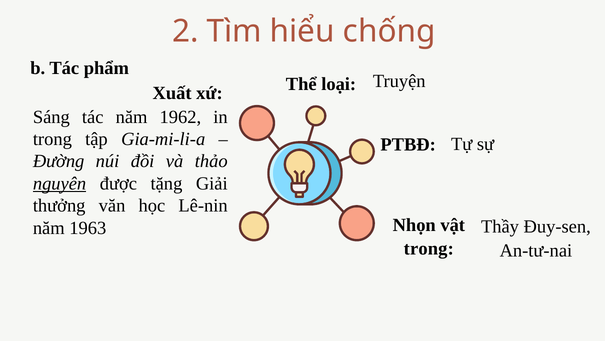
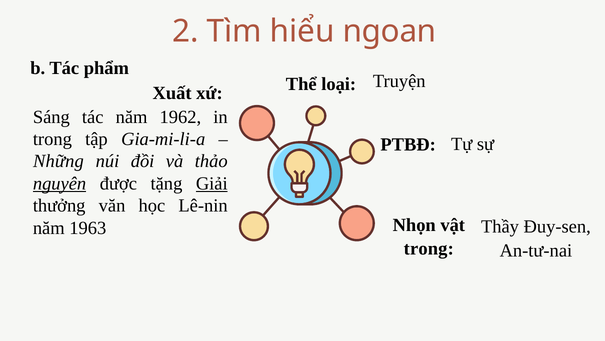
chống: chống -> ngoan (390, 31)
Đường: Đường -> Những (58, 161)
Giải underline: none -> present (212, 183)
